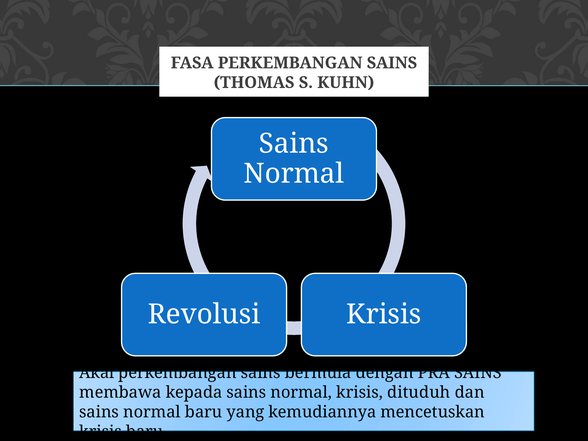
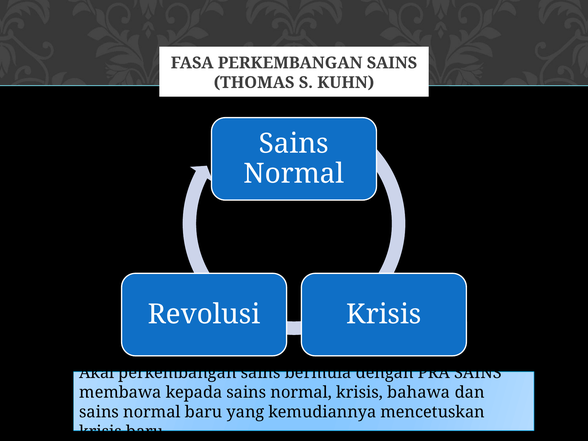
dituduh: dituduh -> bahawa (419, 393)
